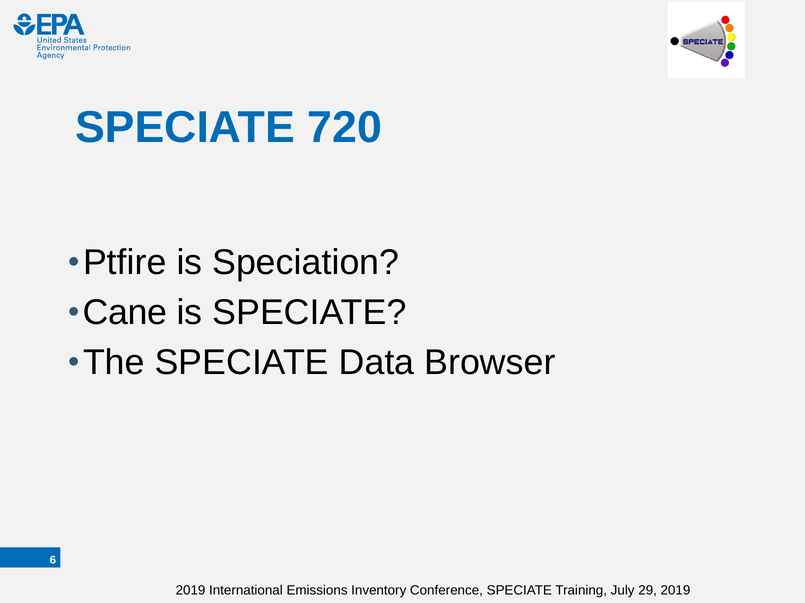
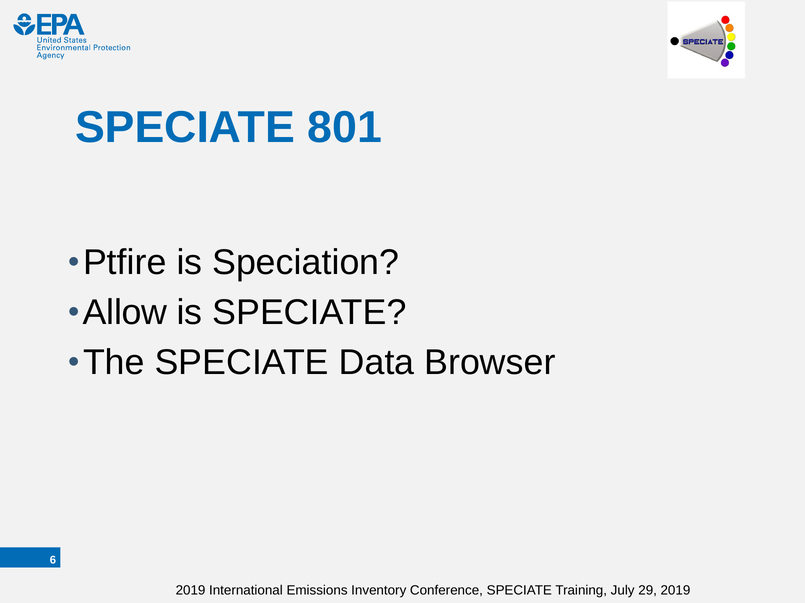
720: 720 -> 801 (345, 128)
Cane: Cane -> Allow (125, 313)
